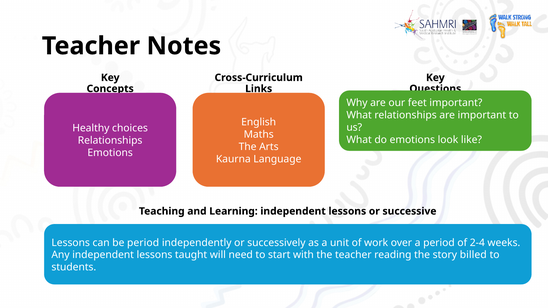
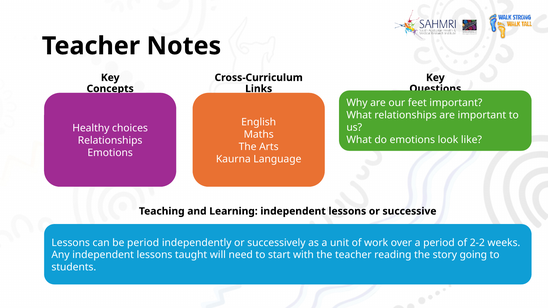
2-4: 2-4 -> 2-2 (477, 243)
billed: billed -> going (473, 255)
